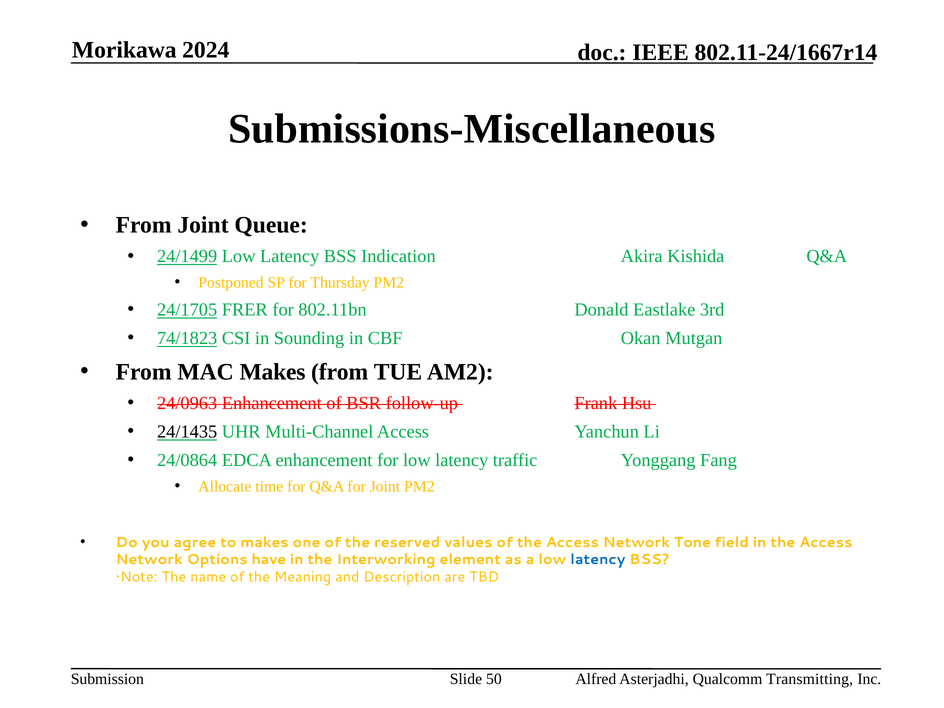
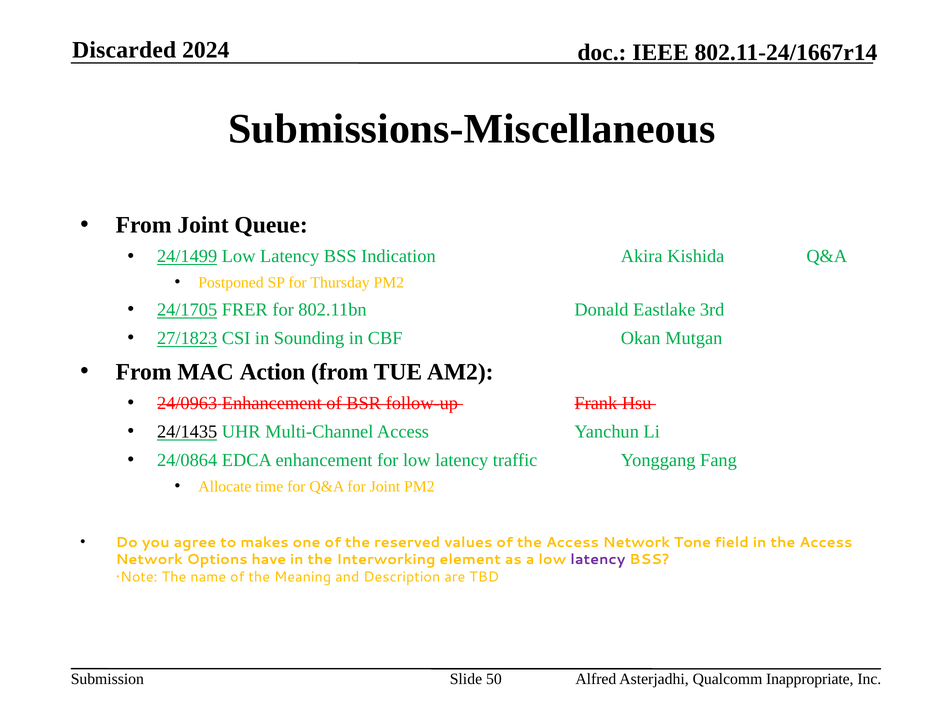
Morikawa: Morikawa -> Discarded (124, 50)
74/1823: 74/1823 -> 27/1823 (187, 338)
MAC Makes: Makes -> Action (273, 372)
latency colour: blue -> purple (598, 560)
Transmitting: Transmitting -> Inappropriate (810, 679)
